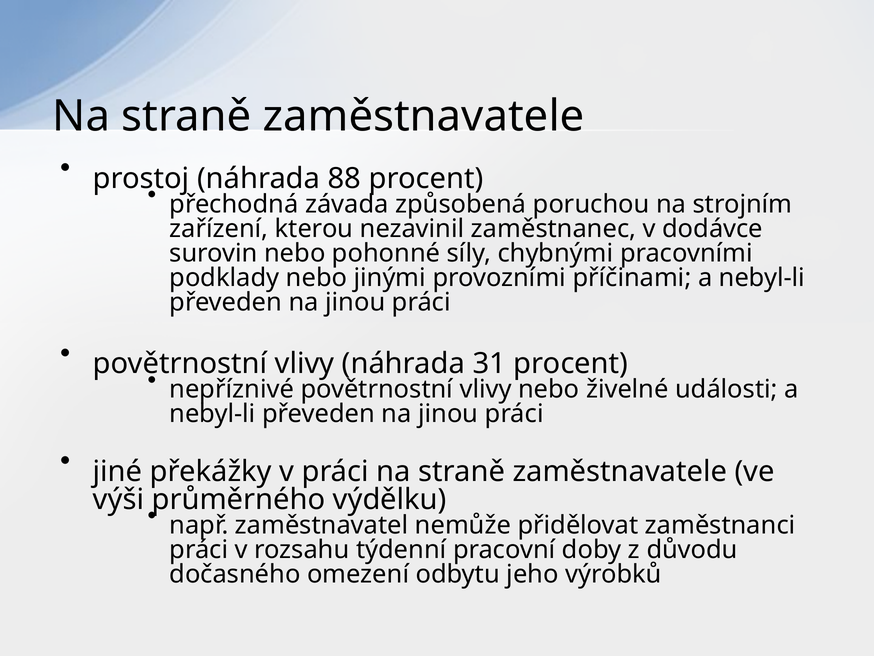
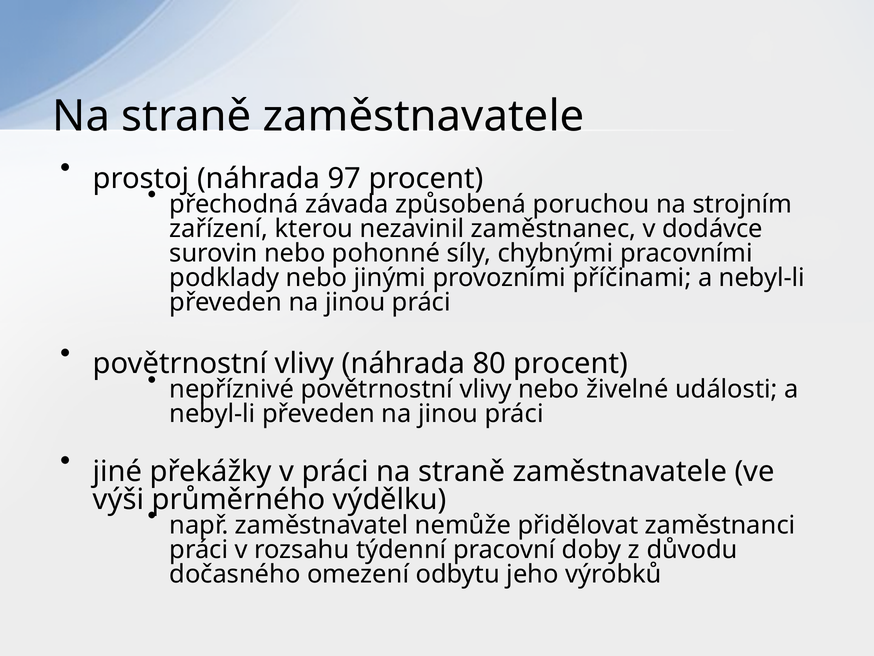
88: 88 -> 97 (344, 178)
31: 31 -> 80 (489, 364)
